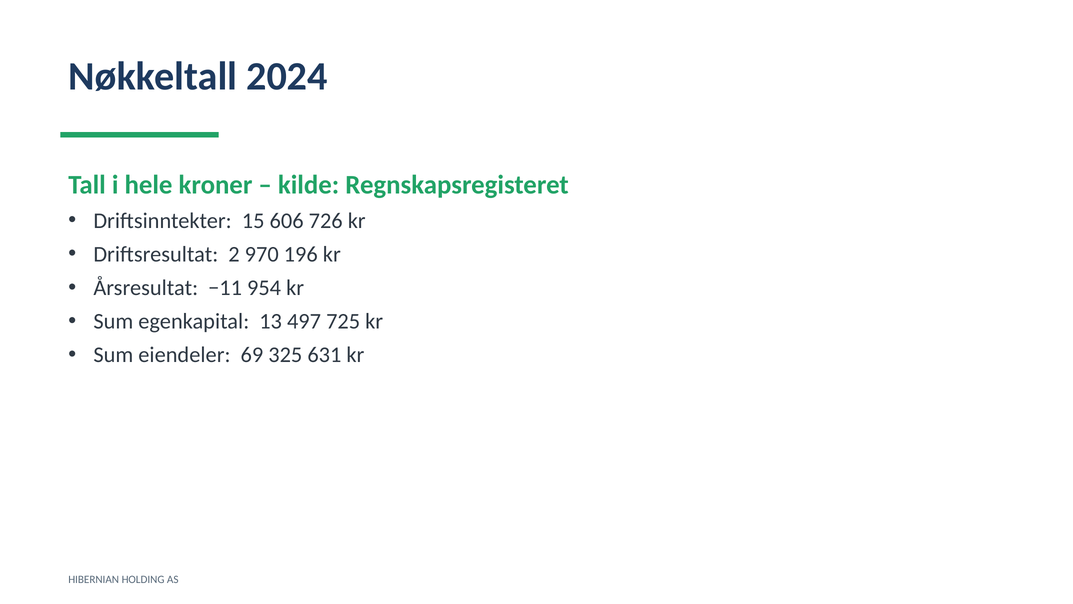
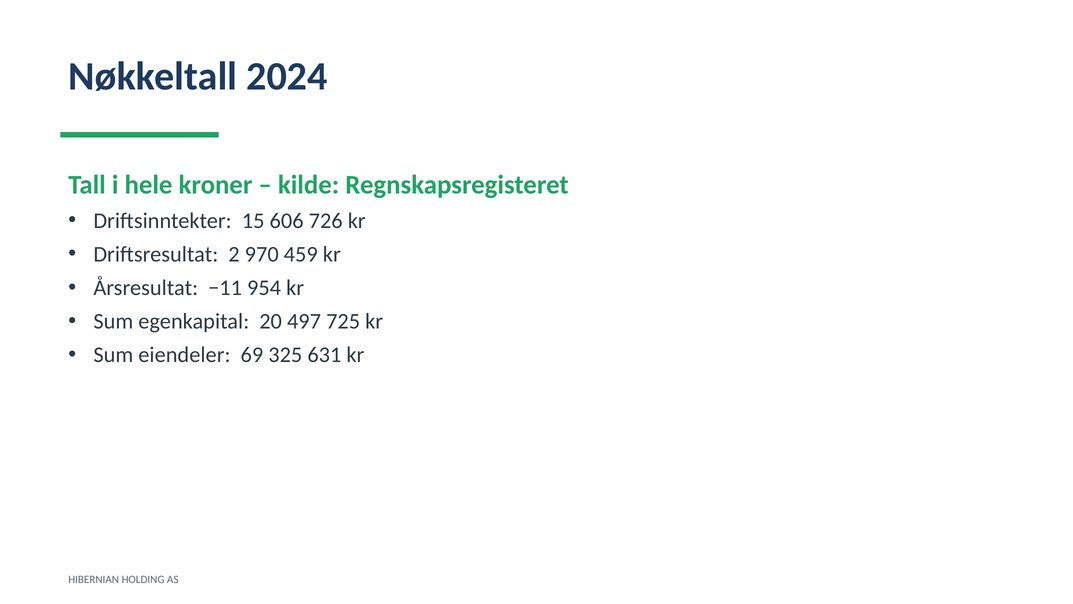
196: 196 -> 459 (301, 254)
13: 13 -> 20 (271, 321)
